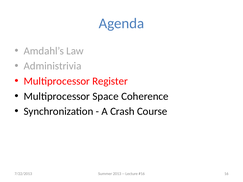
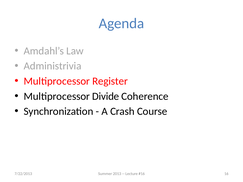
Space: Space -> Divide (106, 96)
